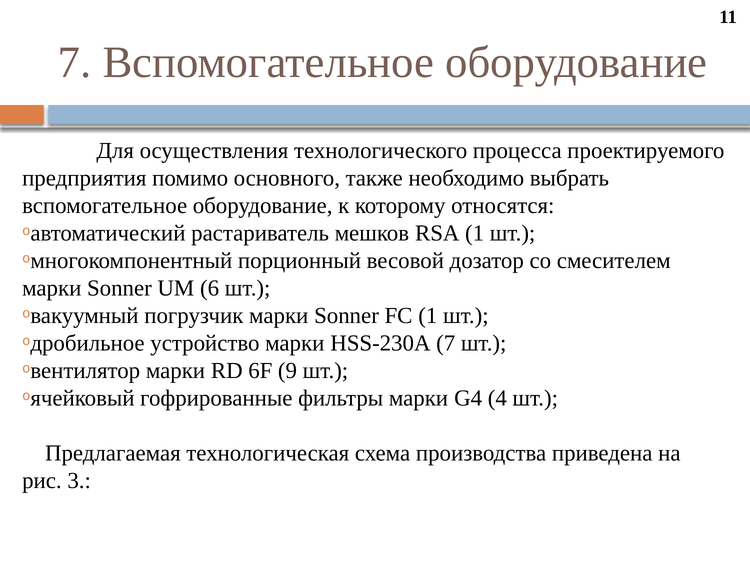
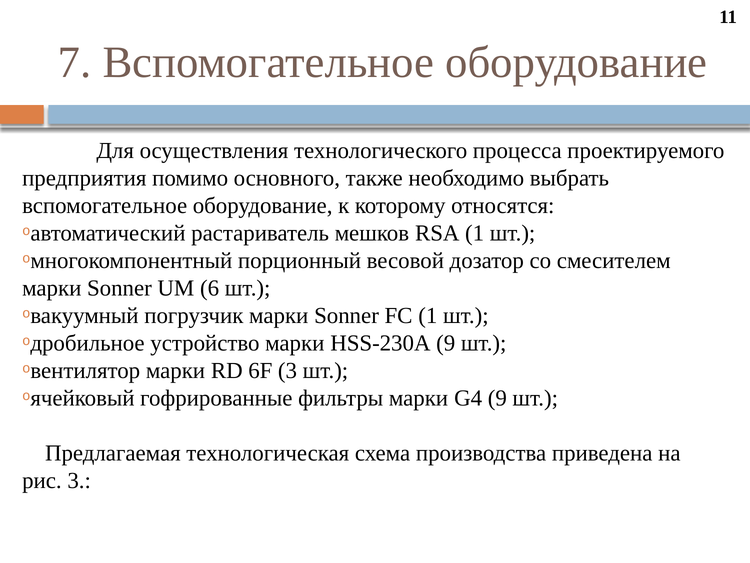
HSS-230A 7: 7 -> 9 (446, 343)
6F 9: 9 -> 3 (287, 370)
G4 4: 4 -> 9 (497, 398)
